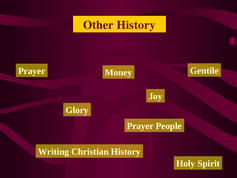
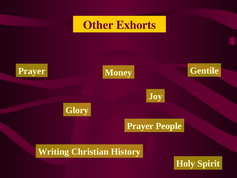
Other History: History -> Exhorts (136, 25)
